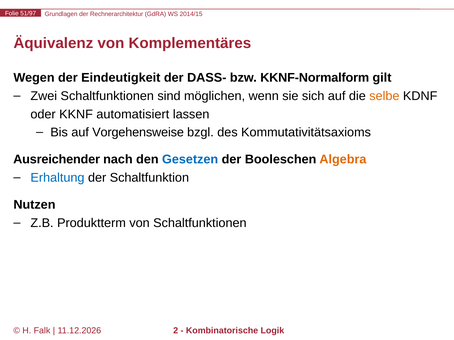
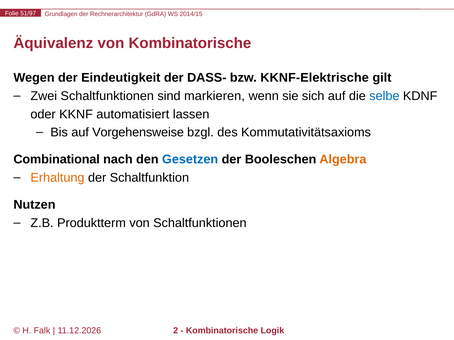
von Komplementäres: Komplementäres -> Kombinatorische (190, 43)
KKNF-Normalform: KKNF-Normalform -> KKNF-Elektrische (315, 78)
möglichen: möglichen -> markieren (215, 96)
selbe colour: orange -> blue (384, 96)
Ausreichender: Ausreichender -> Combinational (57, 160)
Erhaltung colour: blue -> orange (57, 178)
